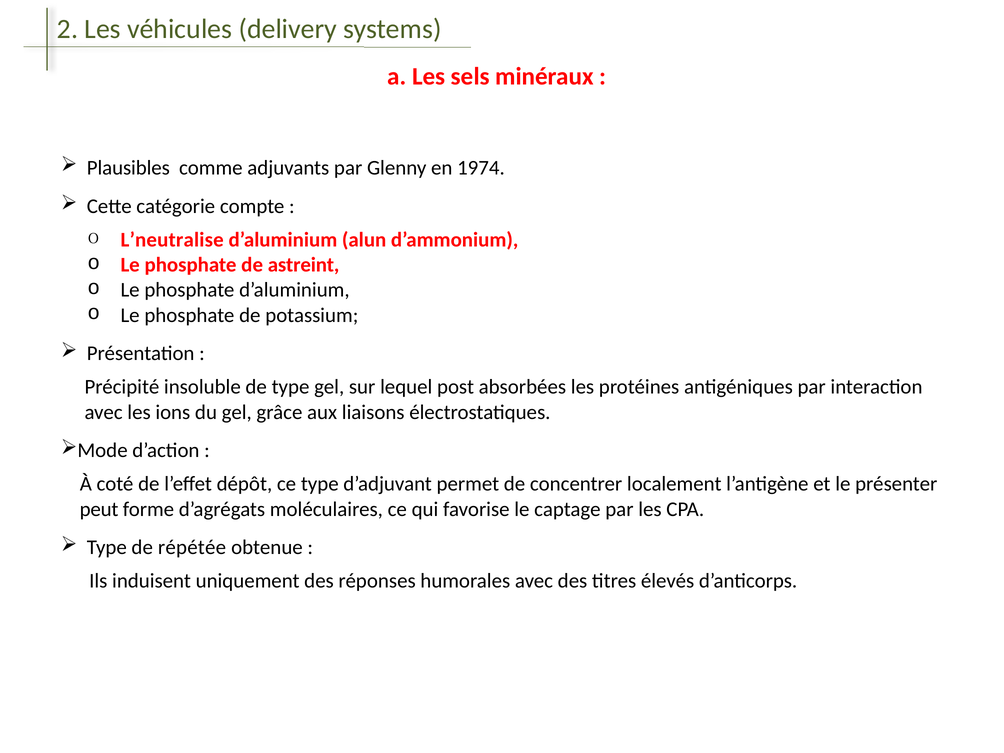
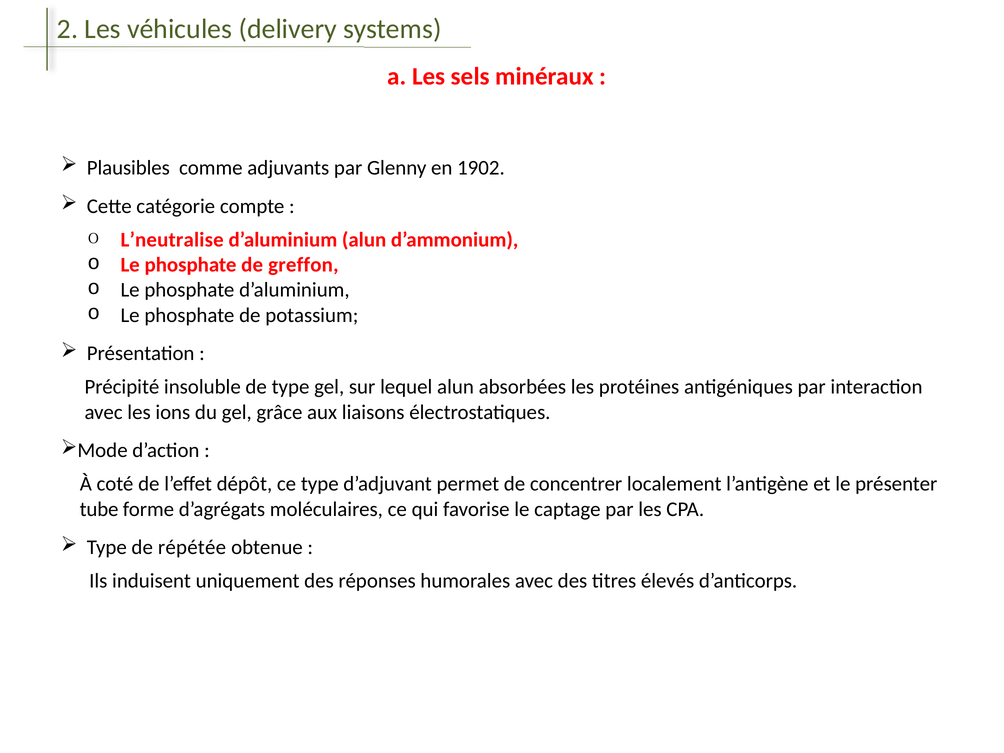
1974: 1974 -> 1902 (481, 168)
astreint: astreint -> greffon (303, 265)
lequel post: post -> alun (456, 387)
peut: peut -> tube (99, 509)
